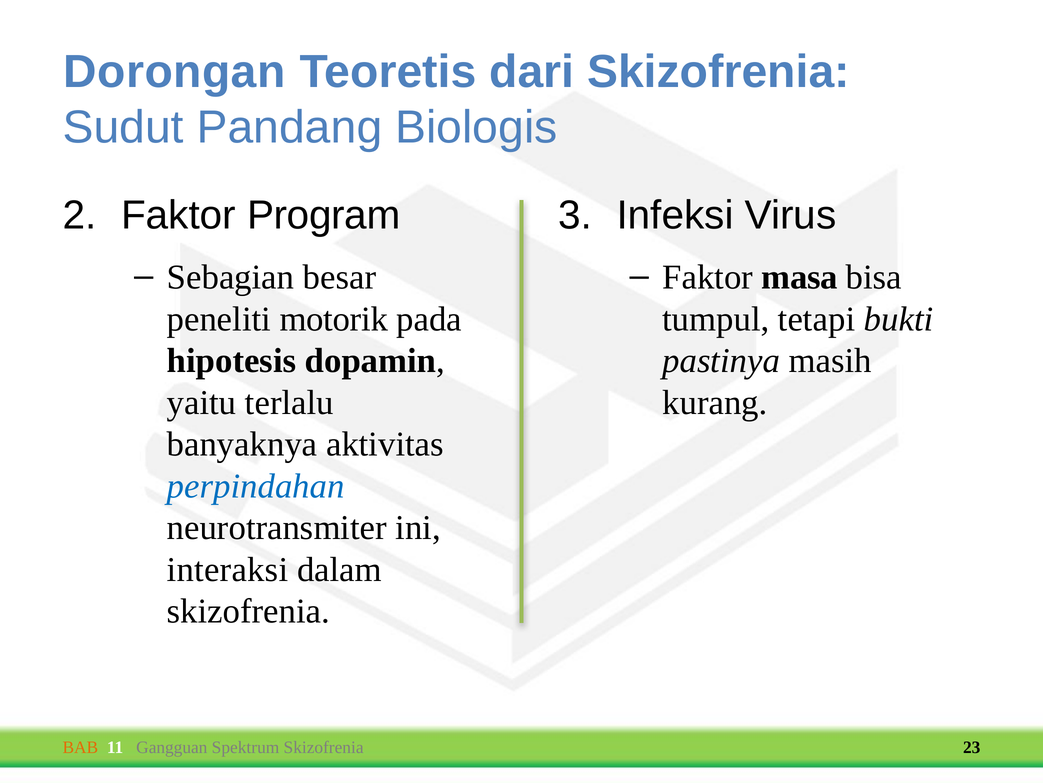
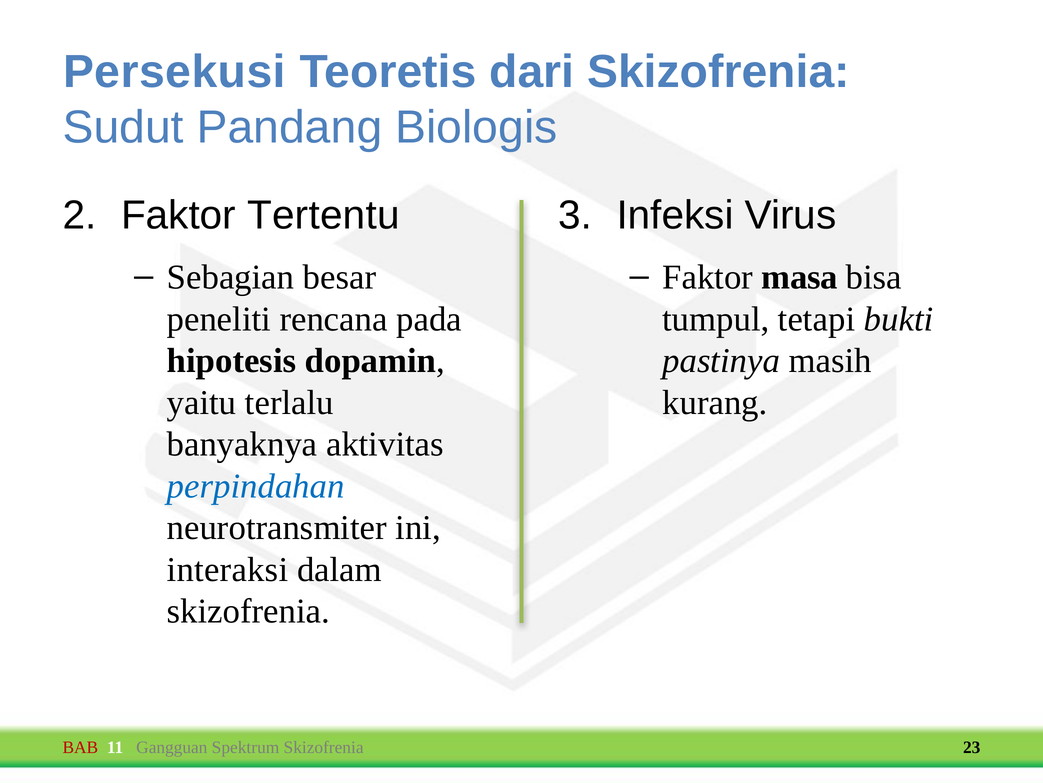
Dorongan: Dorongan -> Persekusi (174, 72)
Program: Program -> Tertentu (323, 215)
motorik: motorik -> rencana (334, 319)
BAB colour: orange -> red (80, 747)
